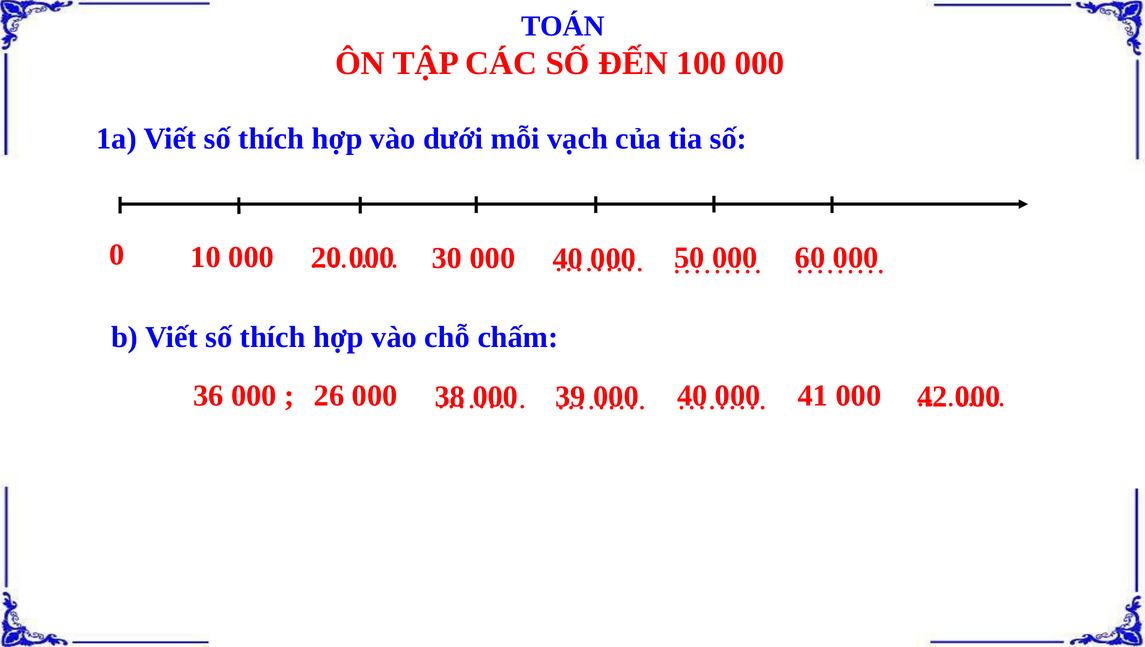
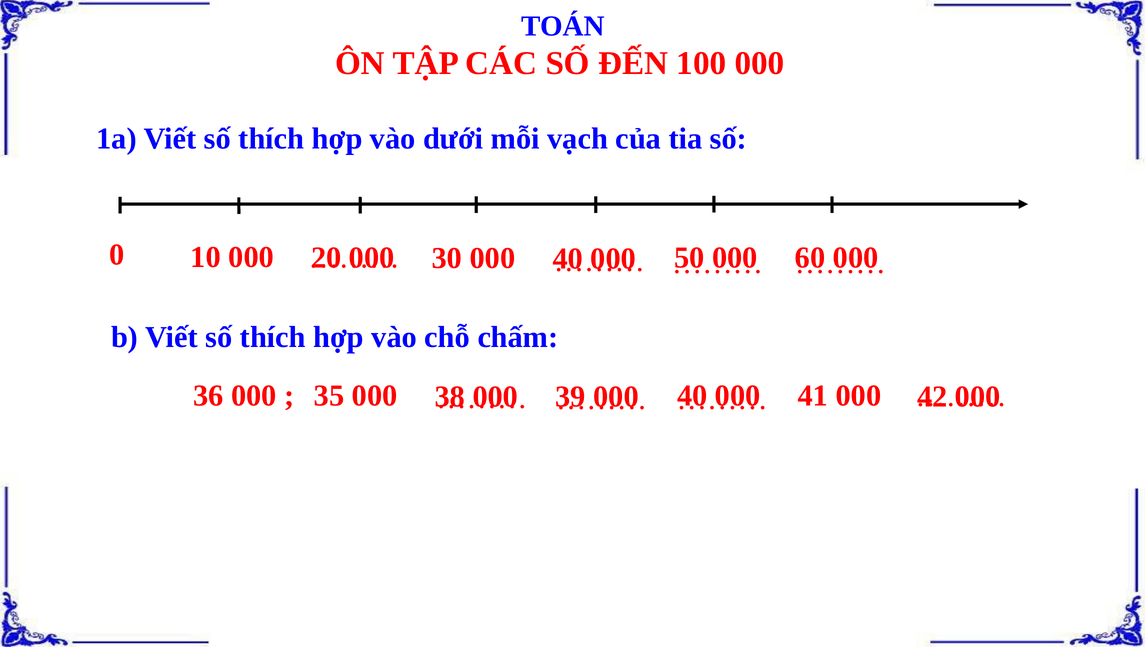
26: 26 -> 35 (329, 396)
